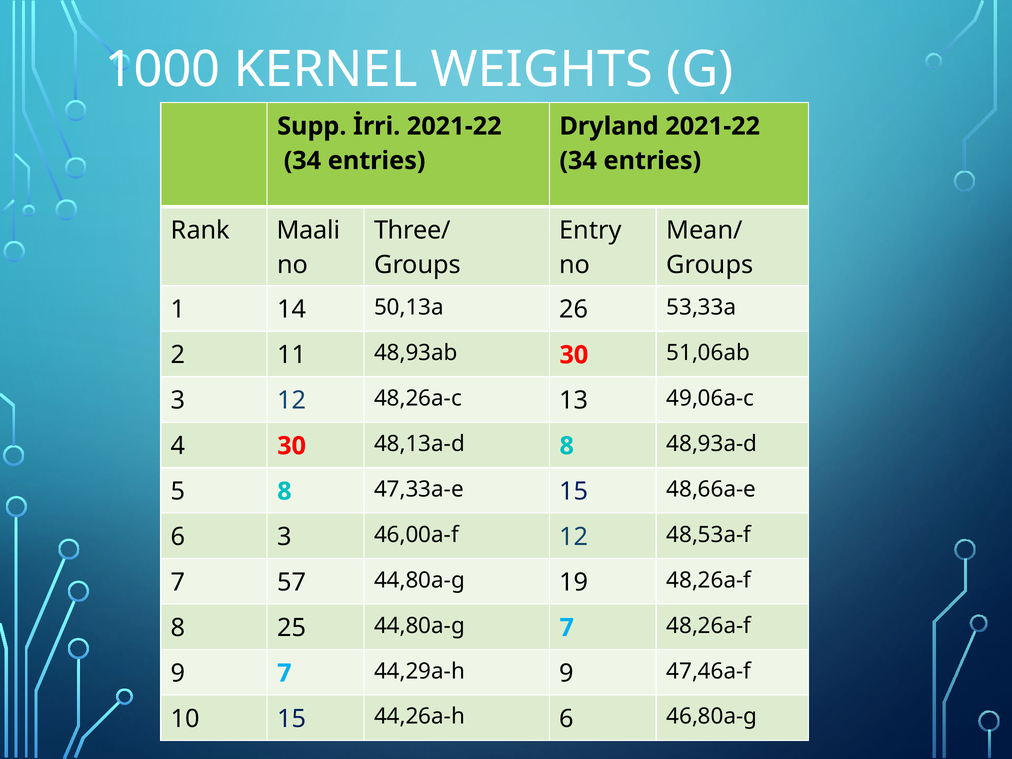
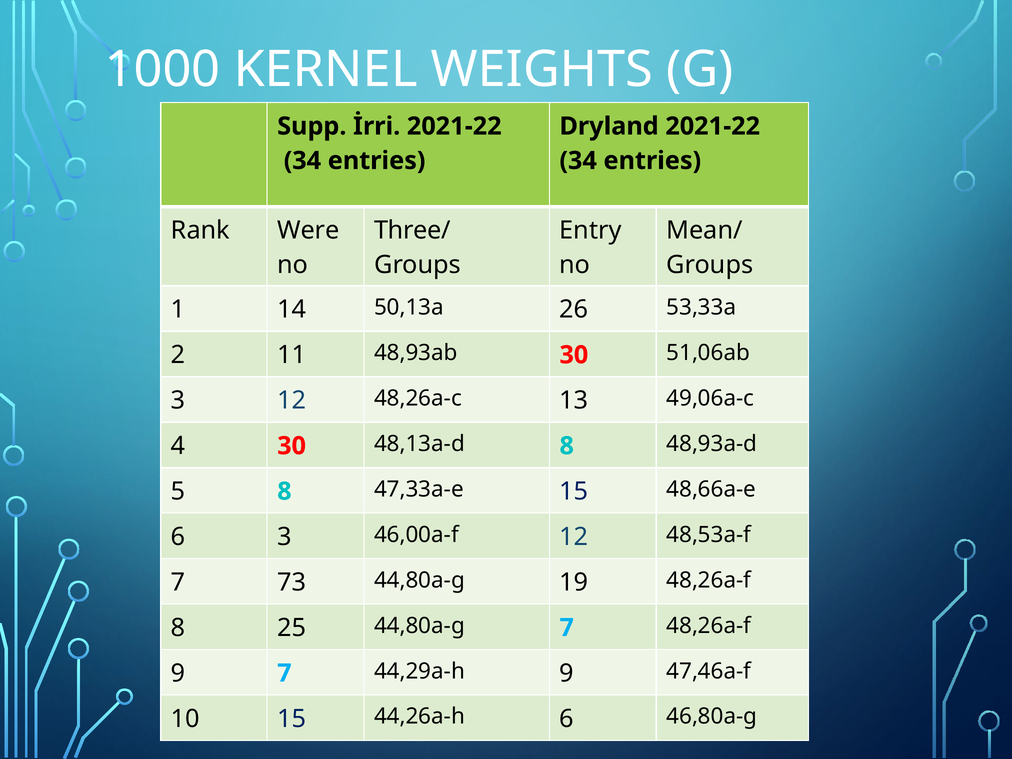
Maali: Maali -> Were (308, 231)
57: 57 -> 73 (292, 582)
